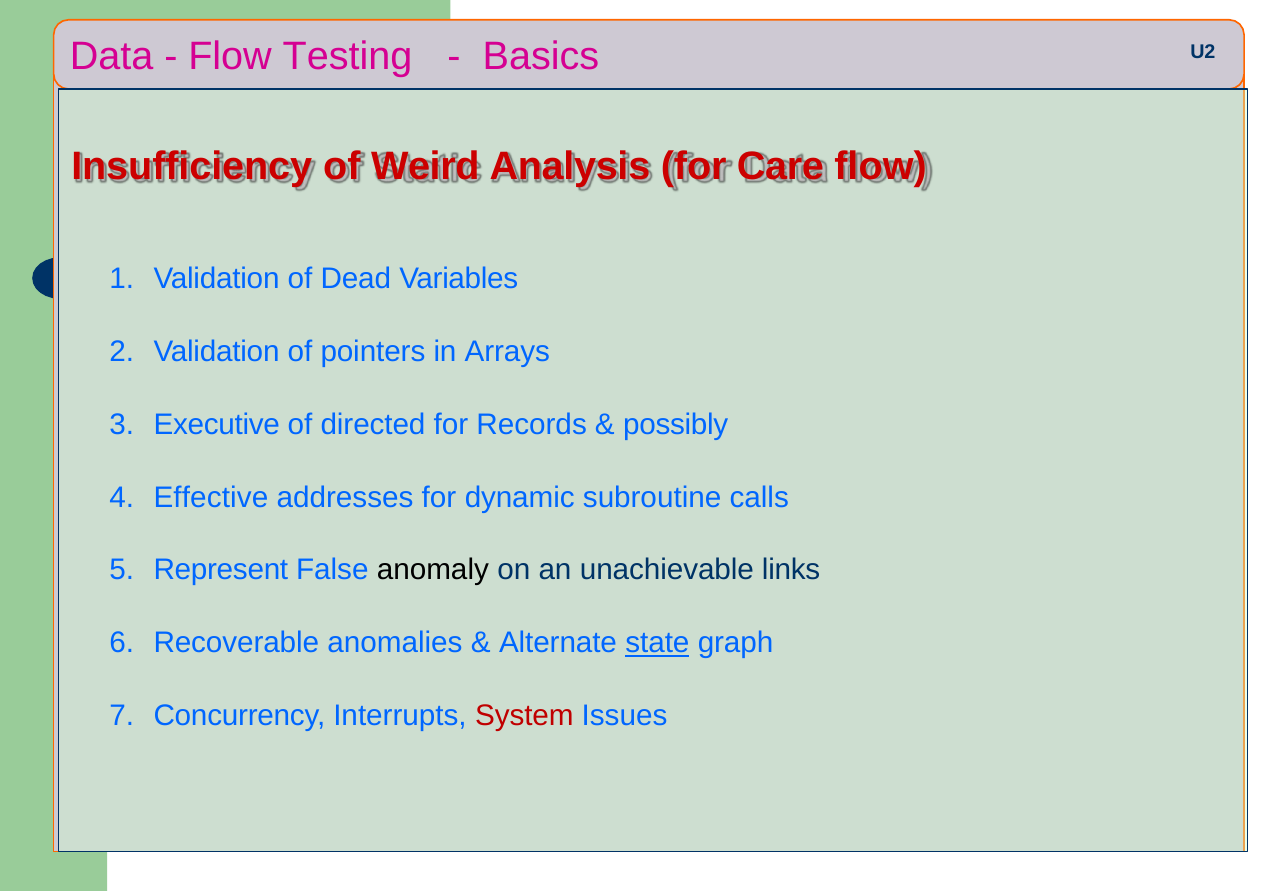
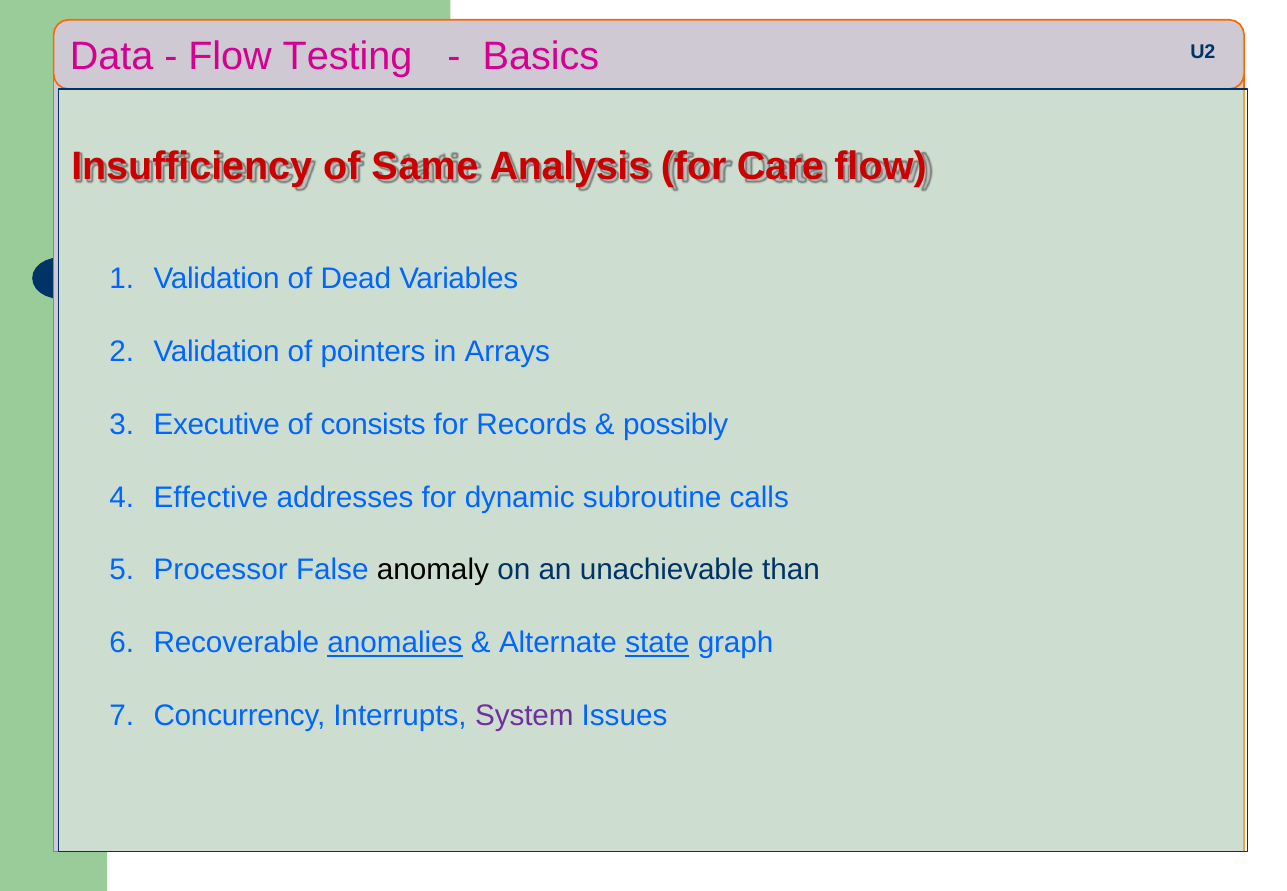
Weird: Weird -> Same (425, 166)
directed: directed -> consists (373, 424)
Represent: Represent -> Processor (221, 570)
links: links -> than (791, 570)
anomalies underline: none -> present (395, 643)
System colour: red -> purple (524, 716)
